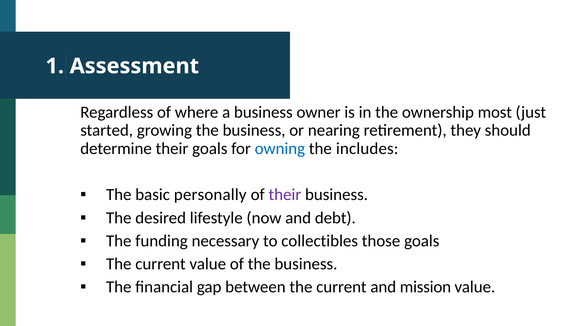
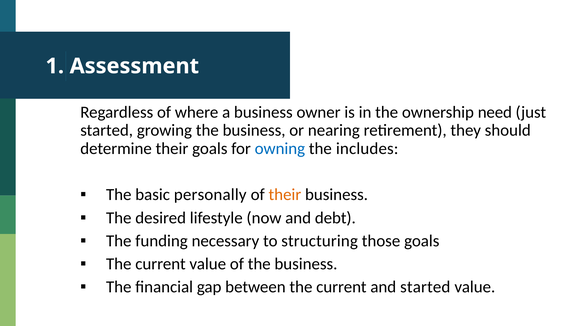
most: most -> need (495, 112)
their colour: purple -> orange (285, 195)
collectibles: collectibles -> structuring (320, 241)
and mission: mission -> started (425, 287)
